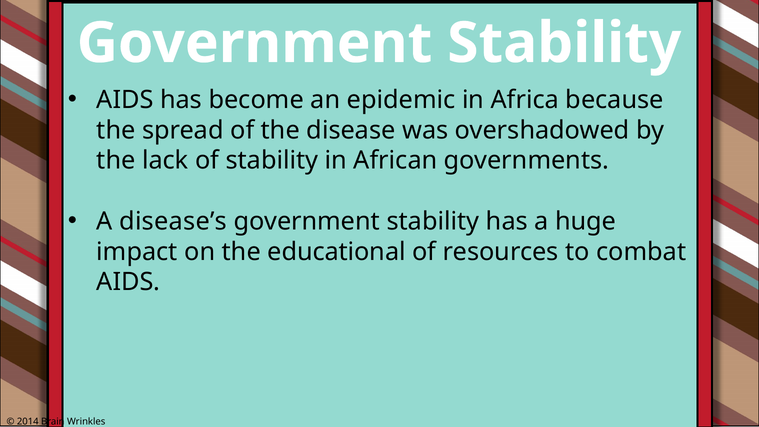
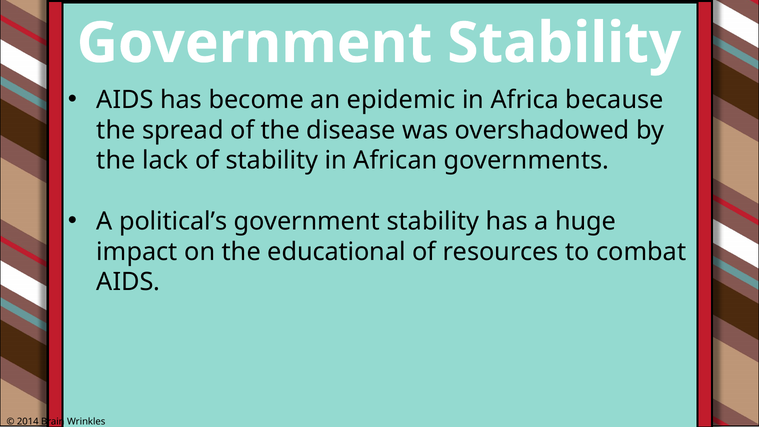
disease’s: disease’s -> political’s (173, 221)
